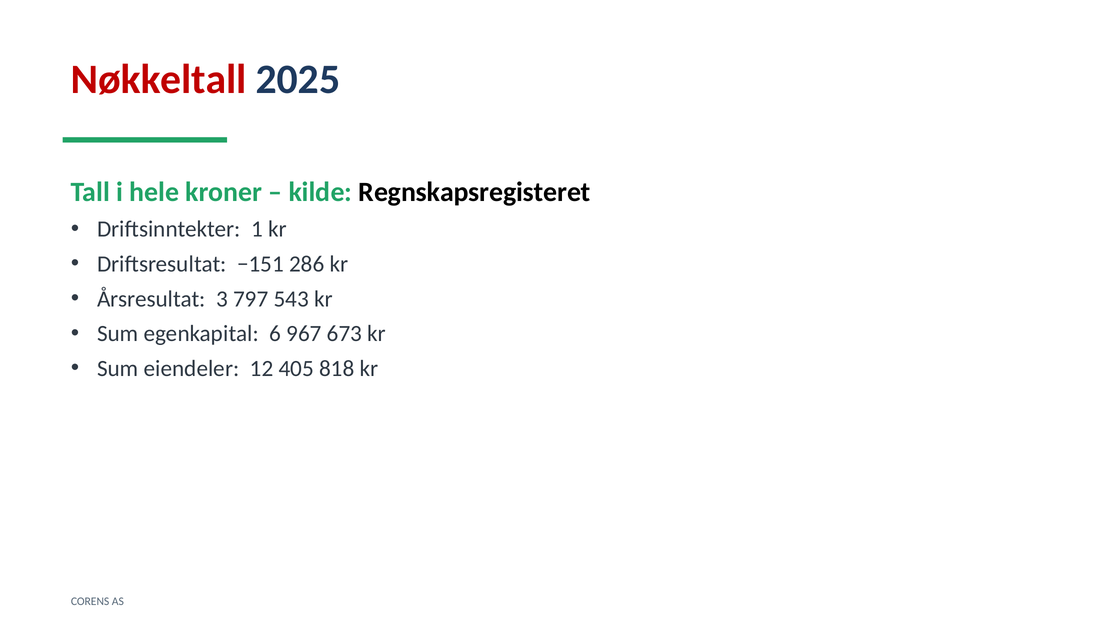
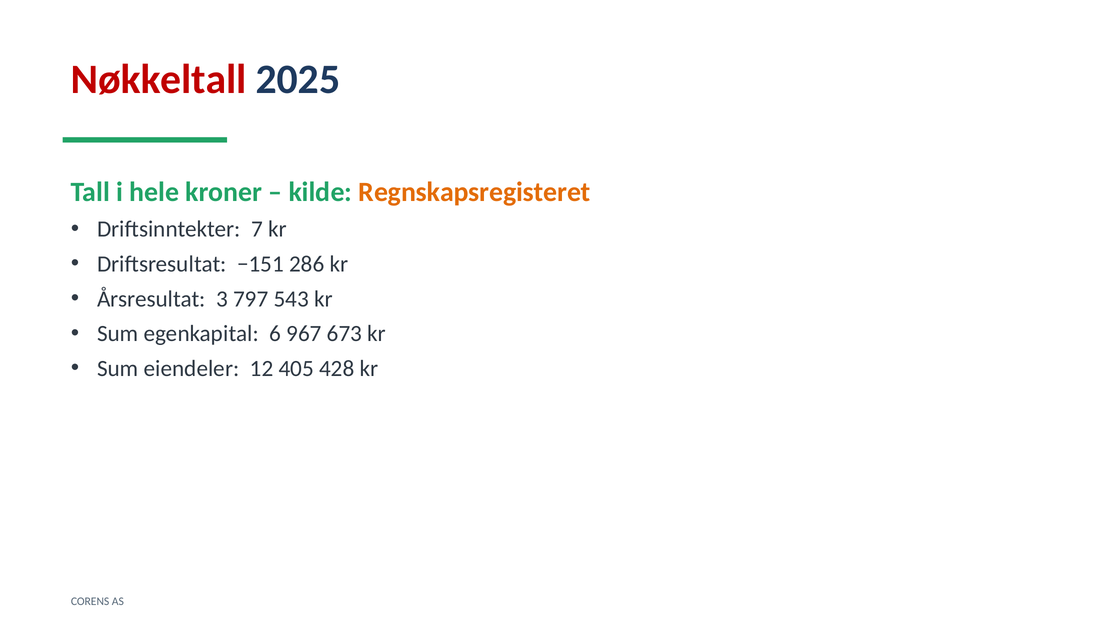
Regnskapsregisteret colour: black -> orange (475, 192)
1: 1 -> 7 (257, 229)
818: 818 -> 428 (337, 368)
